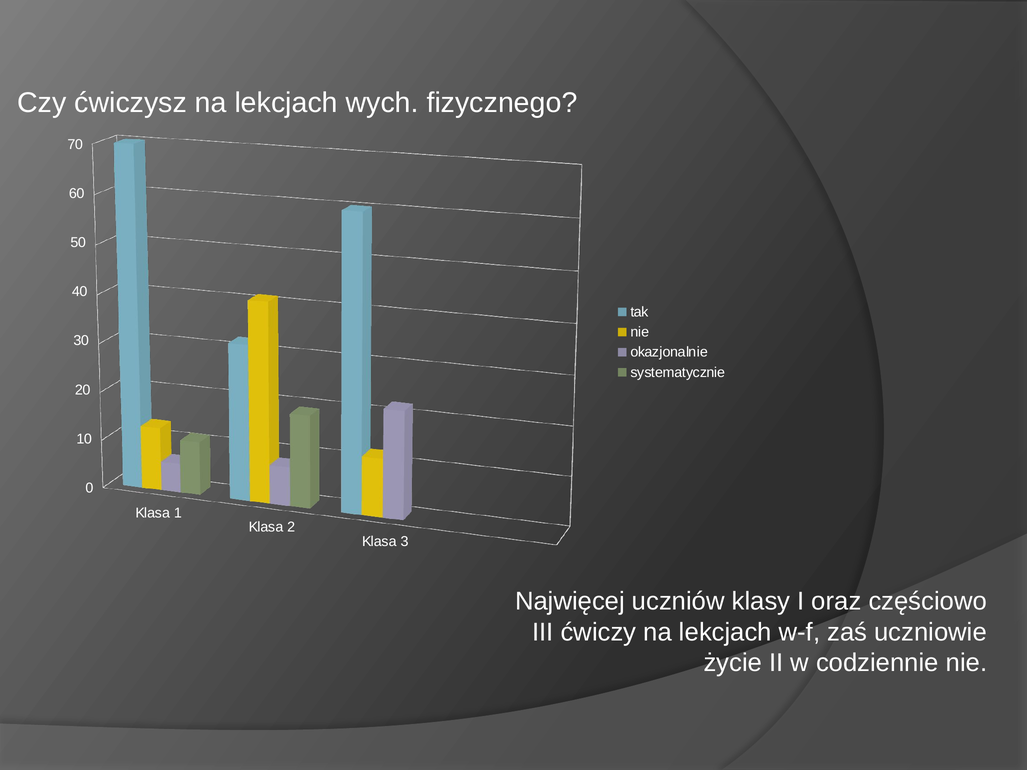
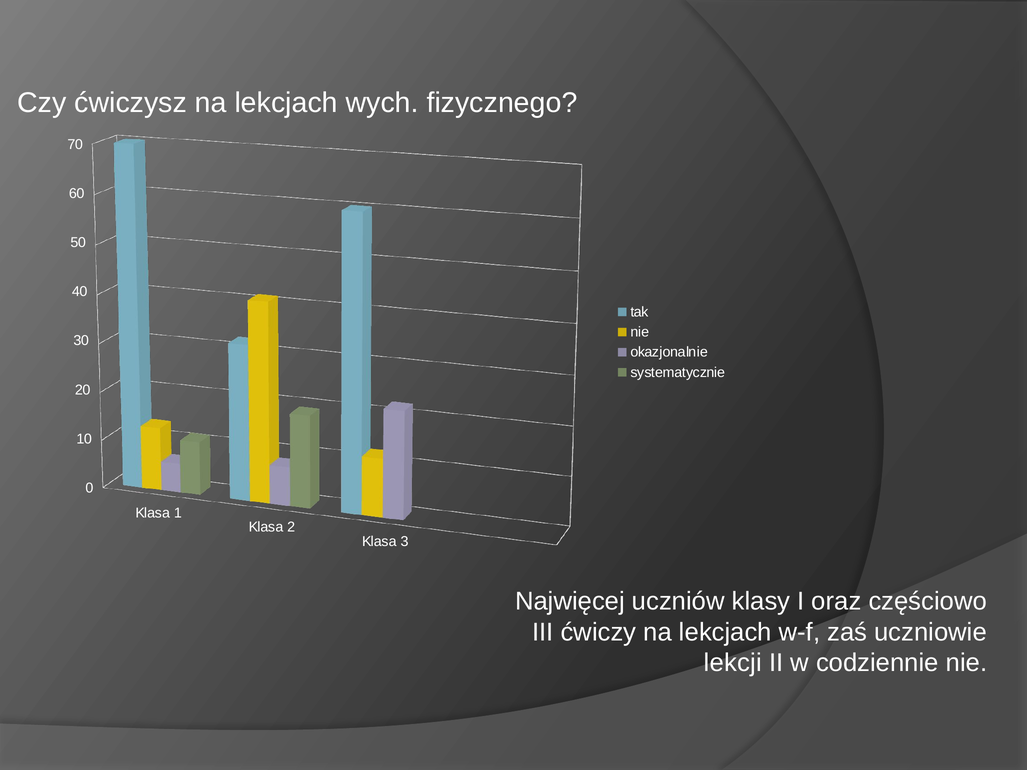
życie: życie -> lekcji (733, 663)
